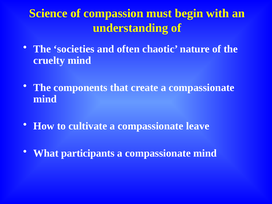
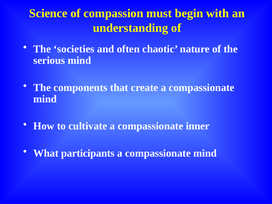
cruelty: cruelty -> serious (49, 60)
leave: leave -> inner (198, 126)
